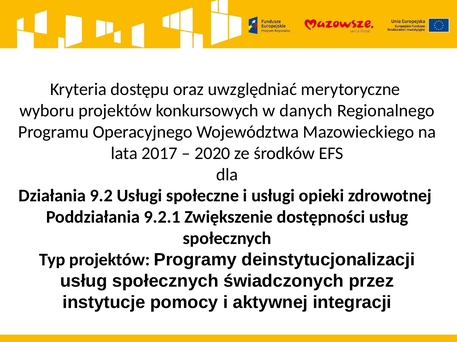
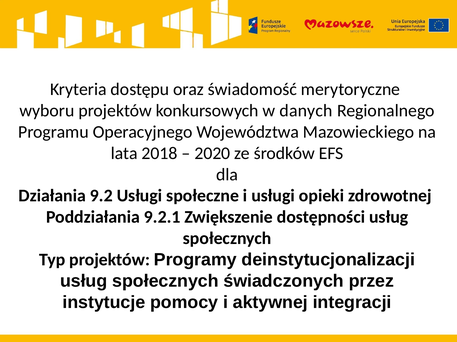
uwzględniać: uwzględniać -> świadomość (252, 90)
2017: 2017 -> 2018 (160, 154)
